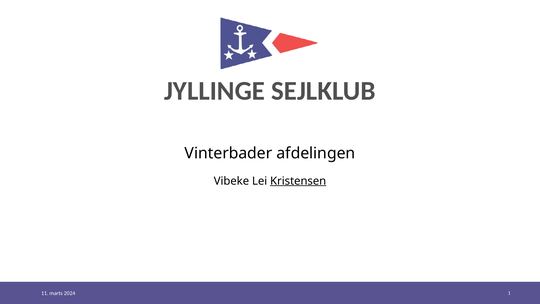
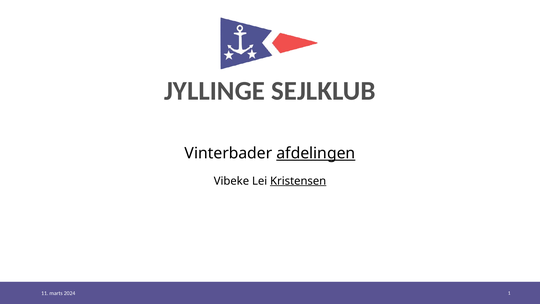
afdelingen underline: none -> present (316, 153)
